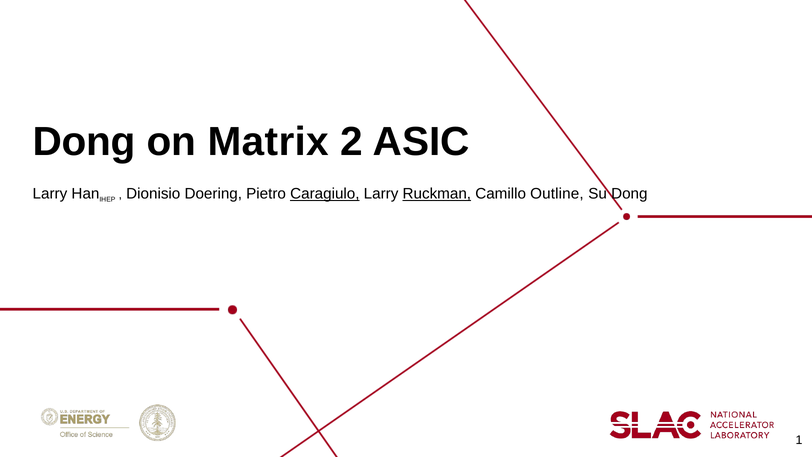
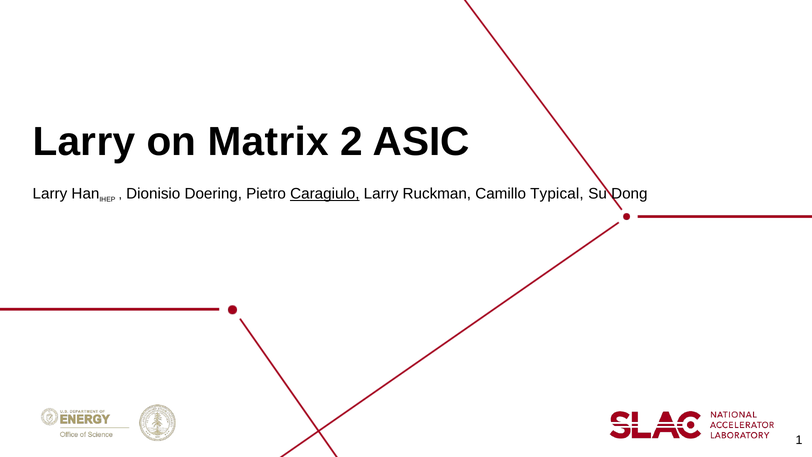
Dong: Dong -> Larry (84, 142)
Ruckman underline: present -> none (437, 194)
Outline: Outline -> Typical (557, 194)
